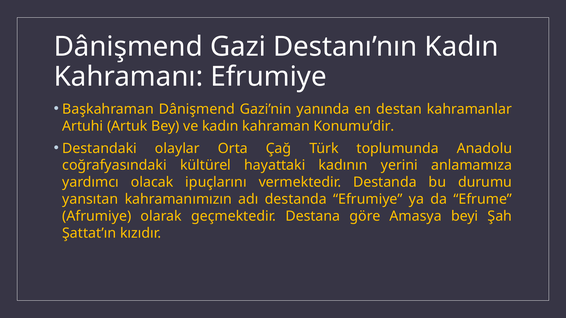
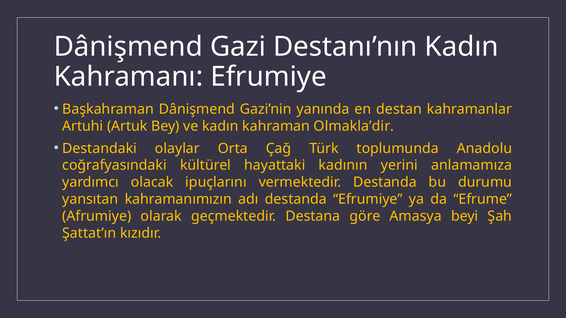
Konumu’dir: Konumu’dir -> Olmakla’dir (354, 126)
